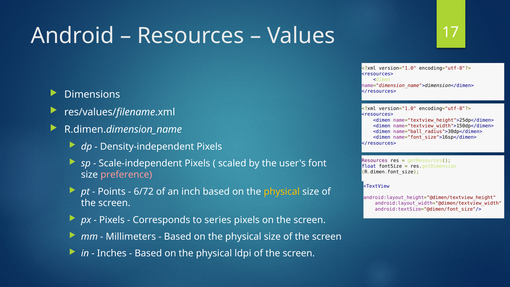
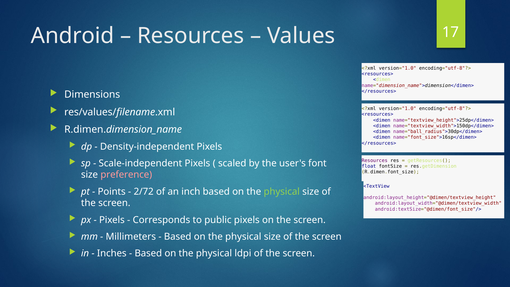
6/72: 6/72 -> 2/72 (144, 192)
physical colour: yellow -> light green (282, 192)
series: series -> public (218, 220)
